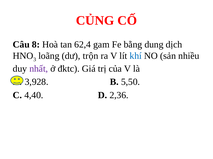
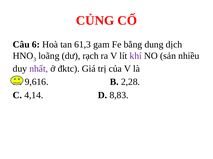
8: 8 -> 6 (36, 45)
62,4: 62,4 -> 61,3 (83, 45)
trộn: trộn -> rạch (91, 56)
khí colour: blue -> purple (136, 56)
3,928: 3,928 -> 9,616 (37, 82)
5,50: 5,50 -> 2,28 (130, 82)
4,40: 4,40 -> 4,14 (34, 96)
2,36: 2,36 -> 8,83 (119, 96)
